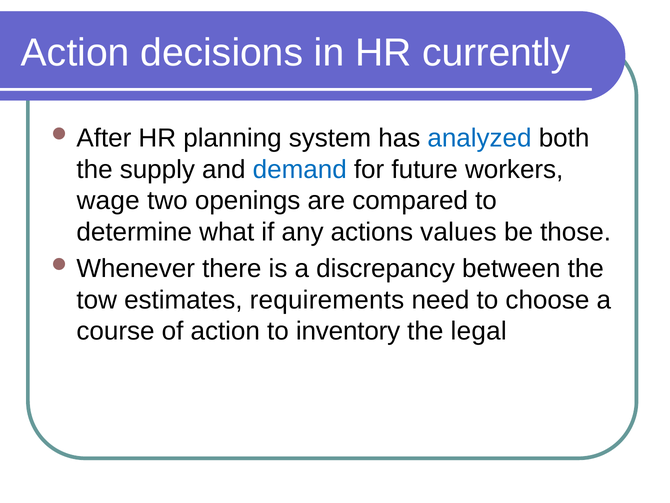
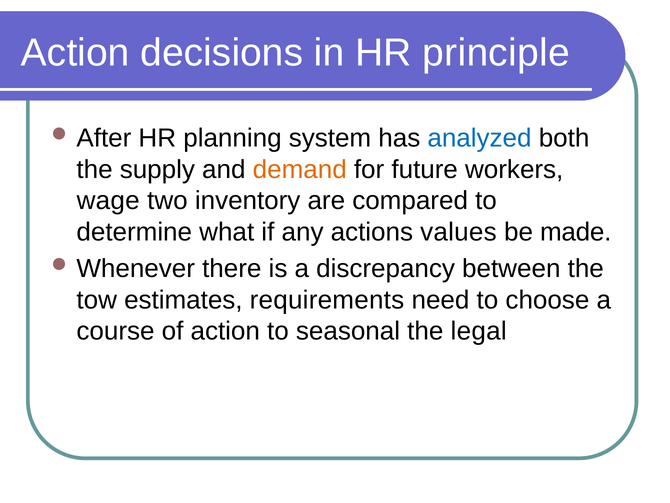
currently: currently -> principle (496, 53)
demand colour: blue -> orange (300, 169)
openings: openings -> inventory (248, 201)
those: those -> made (576, 232)
inventory: inventory -> seasonal (348, 331)
